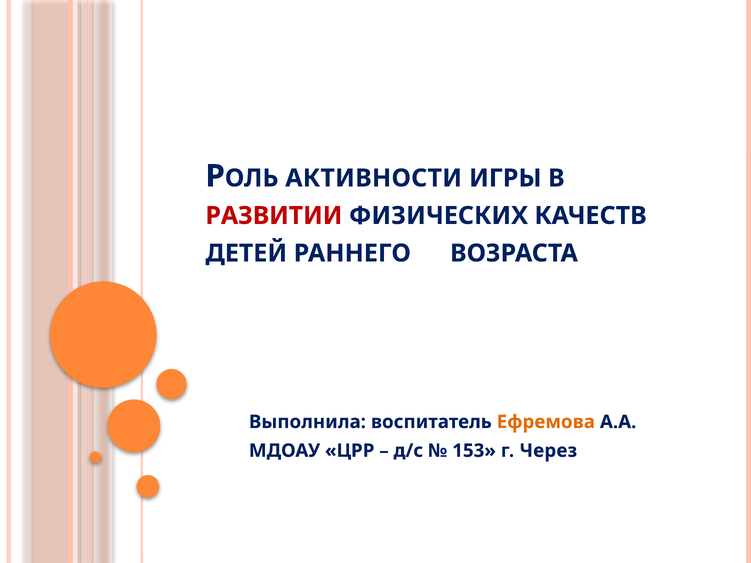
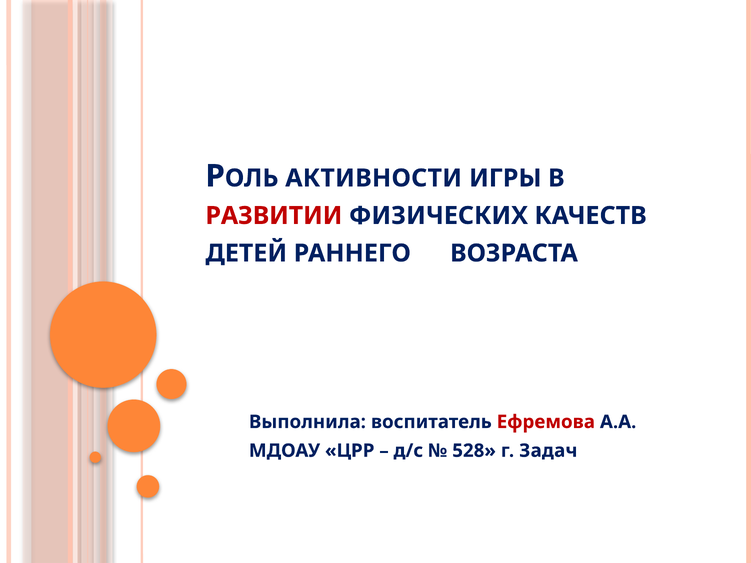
Ефремова colour: orange -> red (546, 422)
153: 153 -> 528 (474, 451)
Через: Через -> Задач (548, 451)
